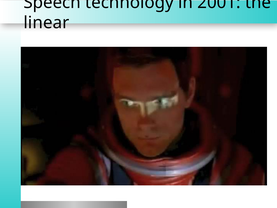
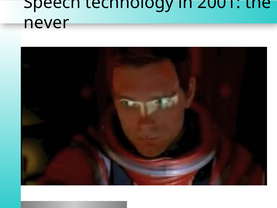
linear: linear -> never (46, 23)
